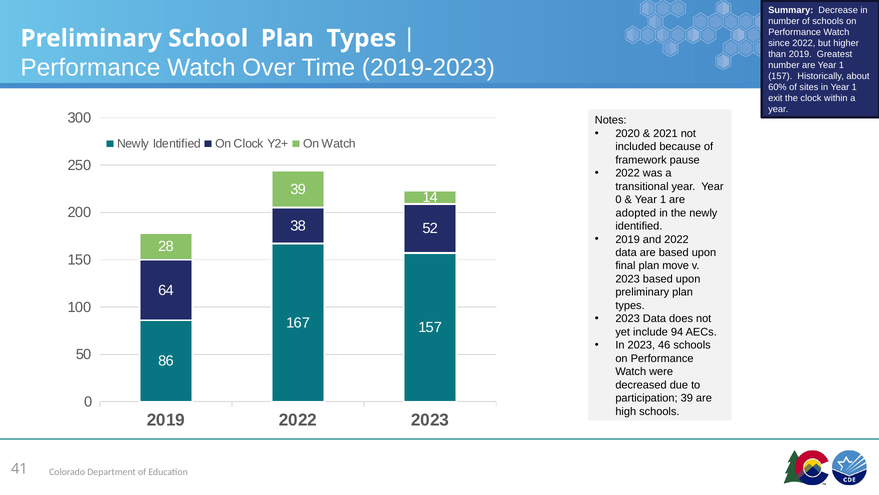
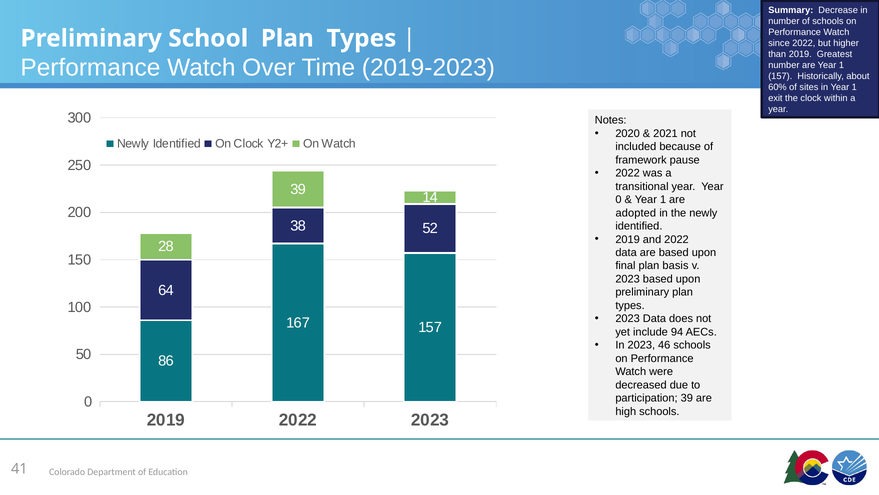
move: move -> basis (676, 266)
